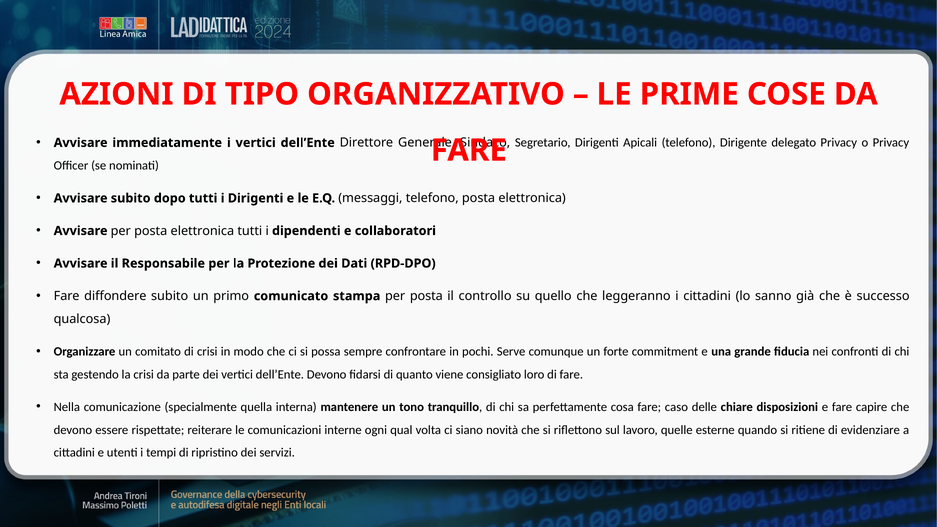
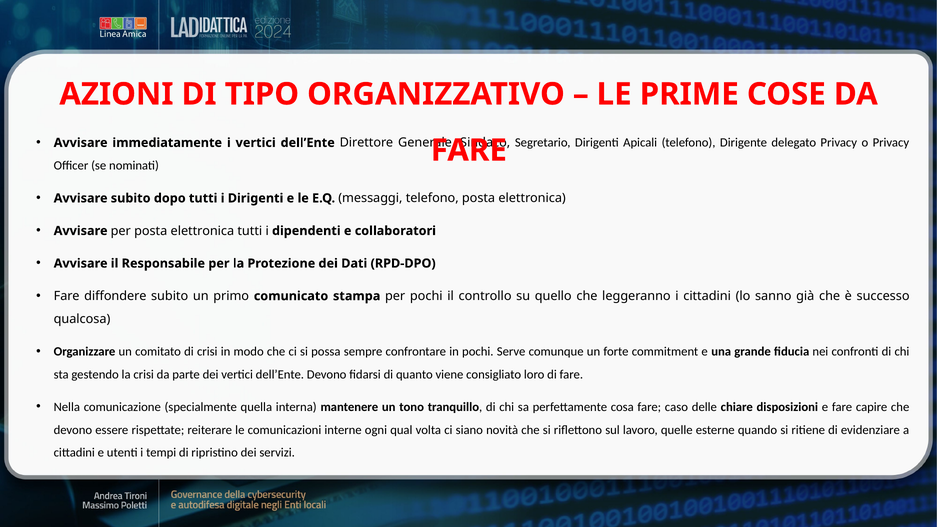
stampa per posta: posta -> pochi (426, 296)
